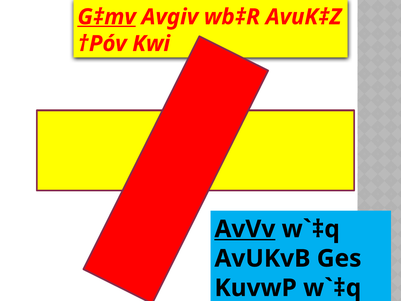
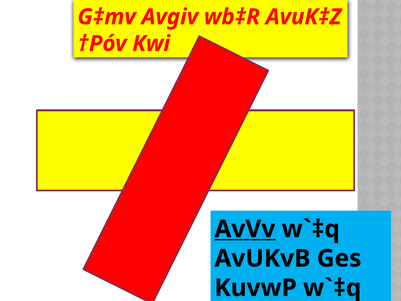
G‡mv underline: present -> none (107, 17)
